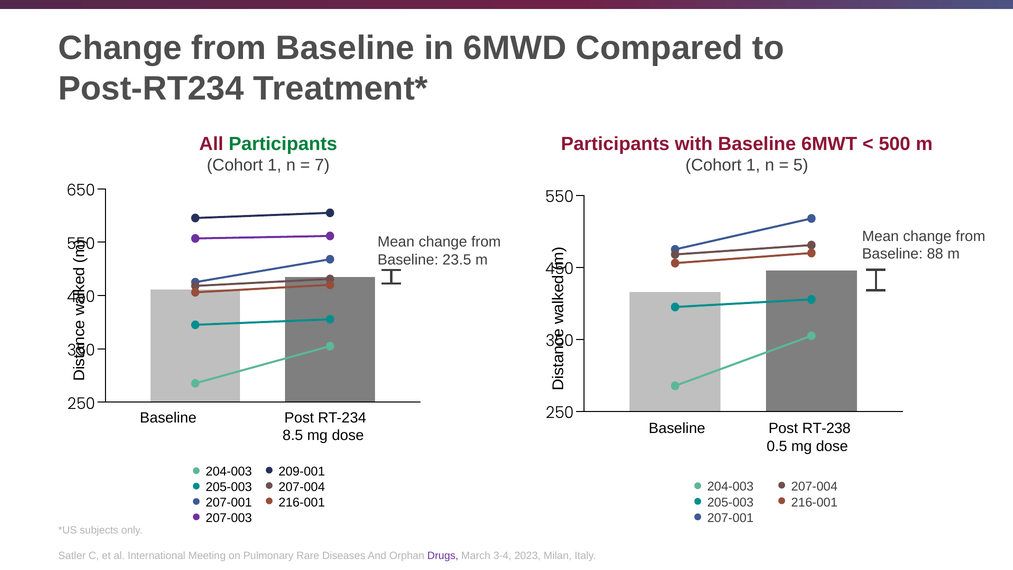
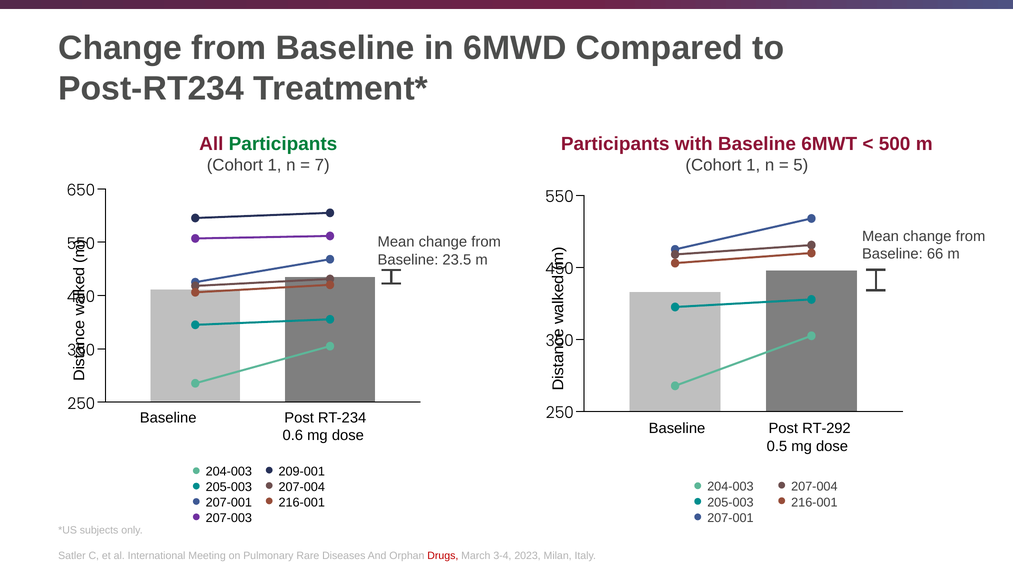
88: 88 -> 66 (935, 254)
RT-238: RT-238 -> RT-292 (826, 428)
8.5: 8.5 -> 0.6 (293, 435)
Drugs colour: purple -> red (443, 555)
